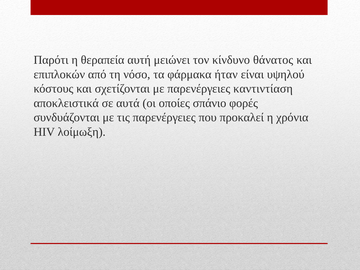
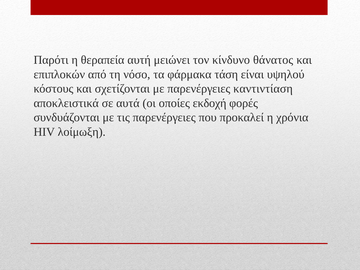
ήταν: ήταν -> τάση (226, 74)
σπάνιο: σπάνιο -> εκδοχή (210, 103)
